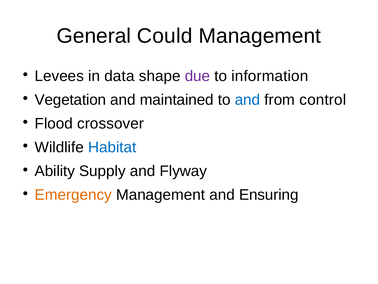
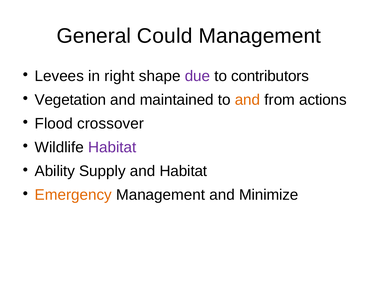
data: data -> right (119, 76)
information: information -> contributors (270, 76)
and colour: blue -> orange (247, 100)
control: control -> actions (323, 100)
Habitat colour: blue -> purple (112, 147)
and Flyway: Flyway -> Habitat (183, 171)
Ensuring: Ensuring -> Minimize (269, 195)
